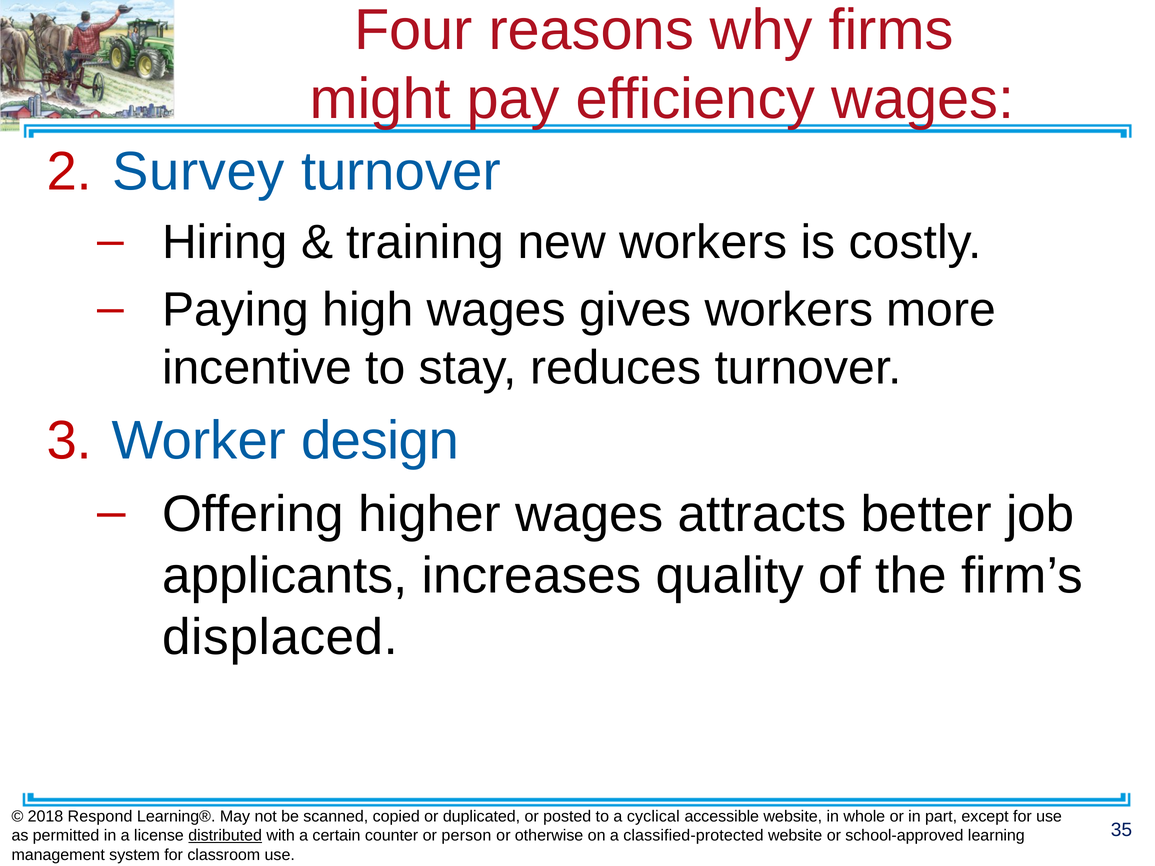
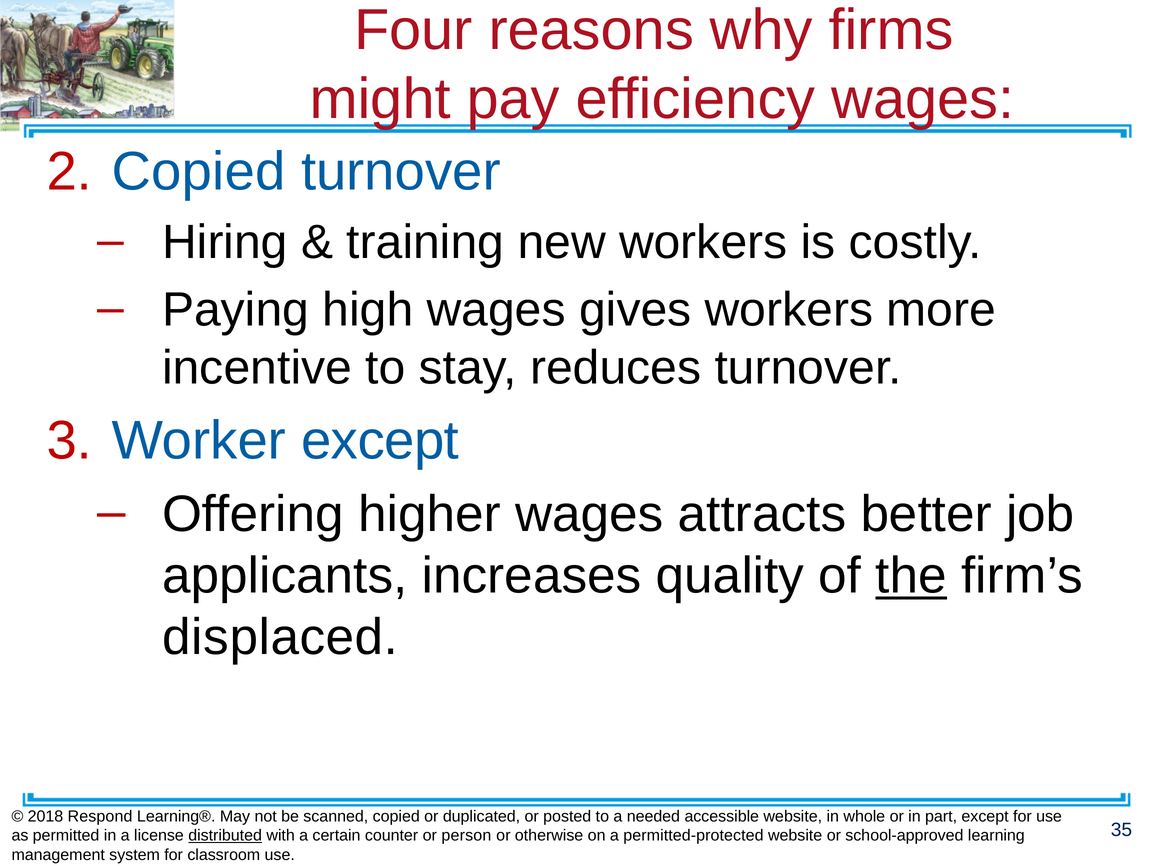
Survey: Survey -> Copied (199, 172)
Worker design: design -> except (380, 441)
the underline: none -> present (911, 576)
cyclical: cyclical -> needed (653, 817)
classified-protected: classified-protected -> permitted-protected (693, 836)
